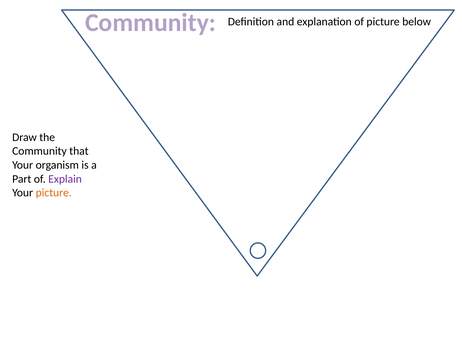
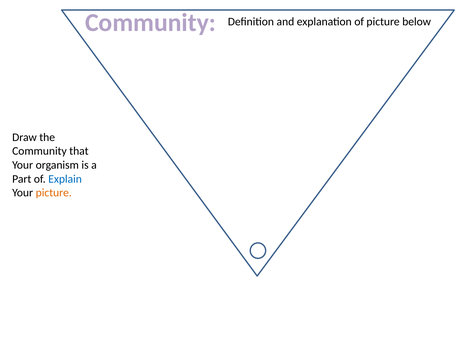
Explain colour: purple -> blue (65, 179)
